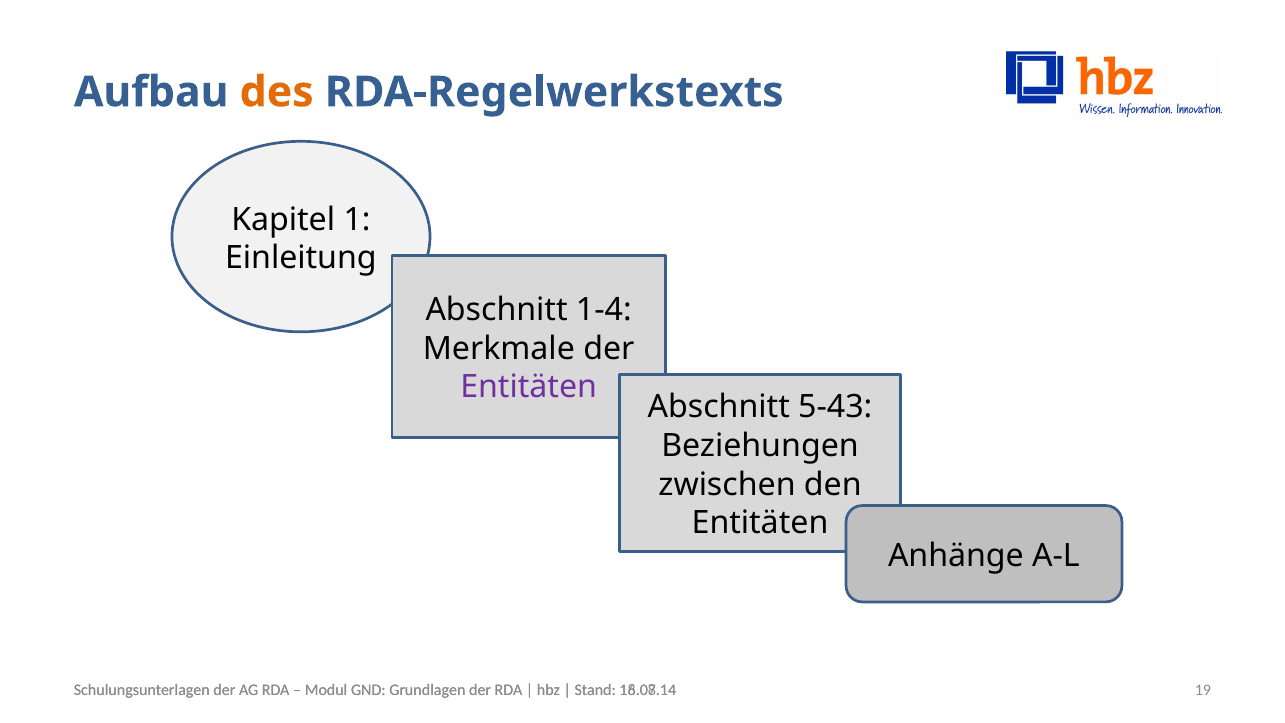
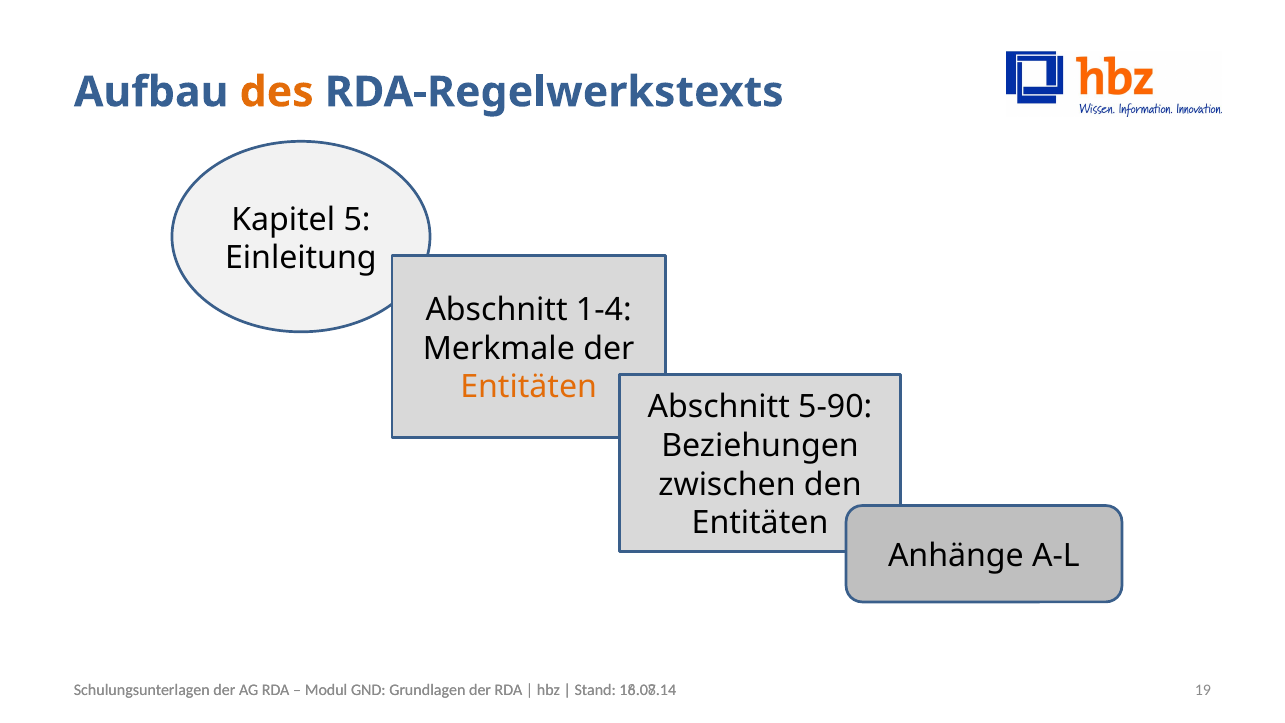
1: 1 -> 5 (357, 219)
Entitäten colour: purple -> orange (529, 387)
5-43: 5-43 -> 5-90 (835, 407)
